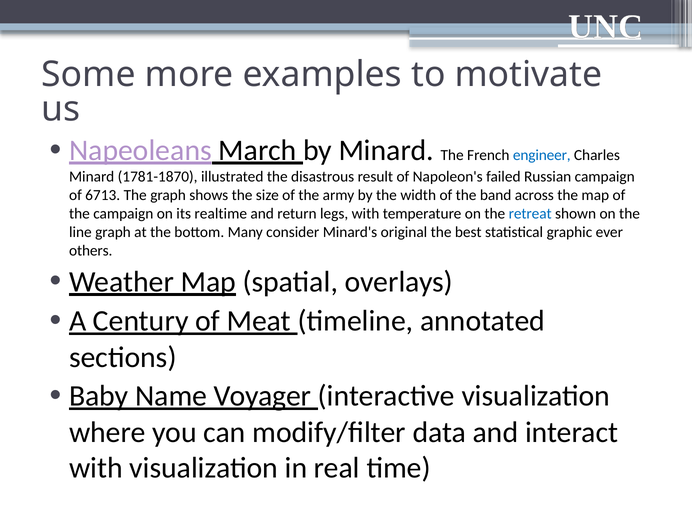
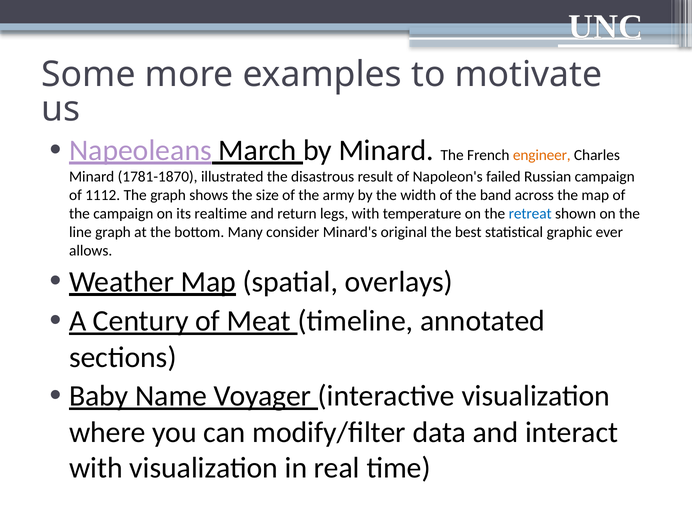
engineer colour: blue -> orange (542, 155)
6713: 6713 -> 1112 (103, 195)
others: others -> allows (91, 251)
